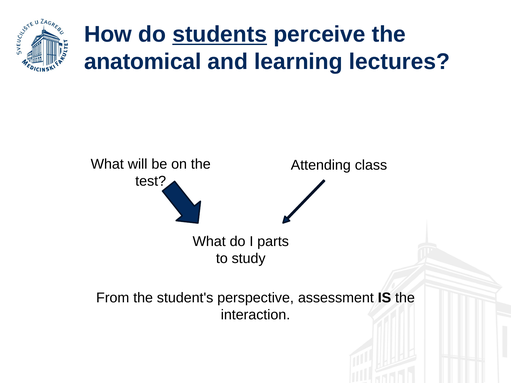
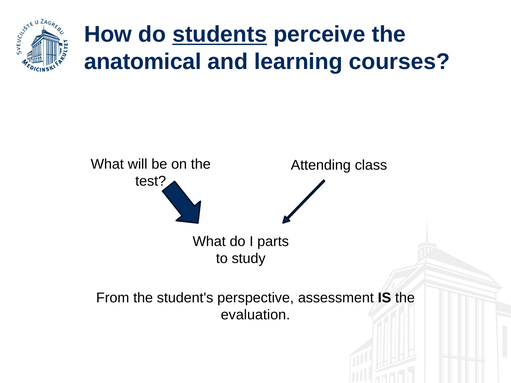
lectures: lectures -> courses (399, 62)
interaction: interaction -> evaluation (255, 315)
